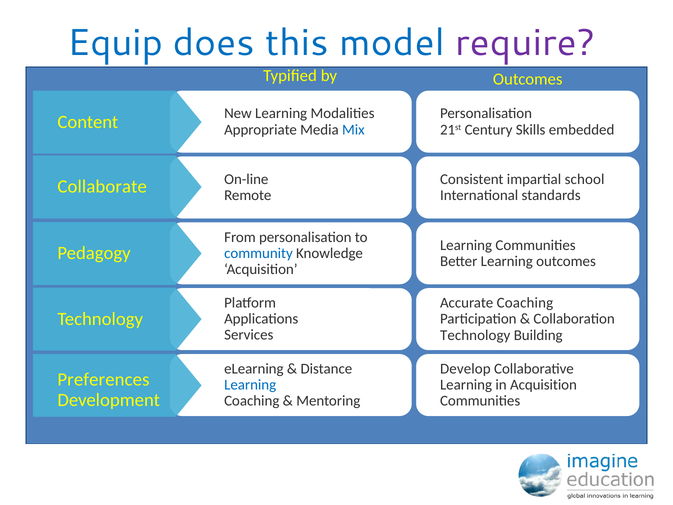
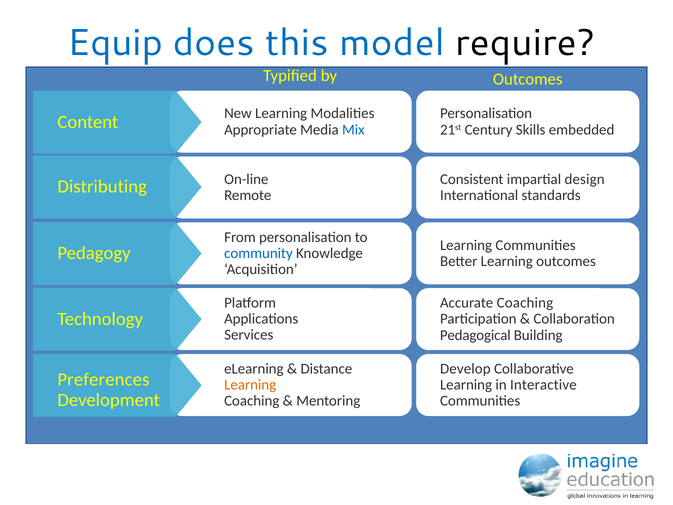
require colour: purple -> black (526, 43)
school: school -> design (585, 179)
Collaborate: Collaborate -> Distributing (102, 187)
Technology: Technology -> Pedagogical (475, 335)
Learning colour: blue -> orange (250, 385)
in Acquisition: Acquisition -> Interactive (543, 385)
